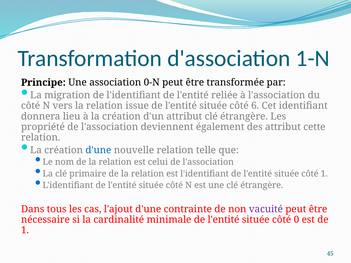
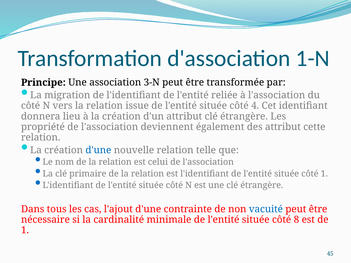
0-N: 0-N -> 3-N (152, 83)
6: 6 -> 4 (255, 106)
vacuité colour: purple -> blue (266, 209)
0: 0 -> 8 (296, 220)
